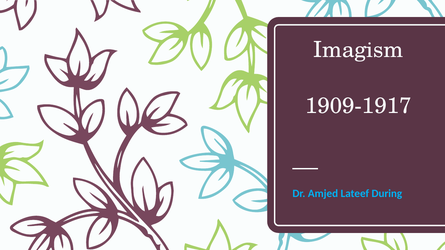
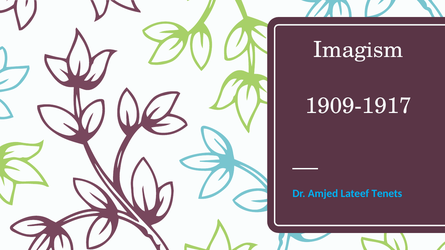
During: During -> Tenets (387, 194)
